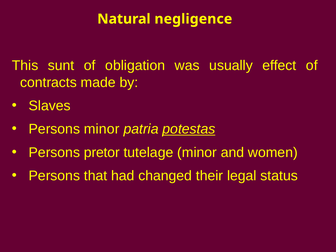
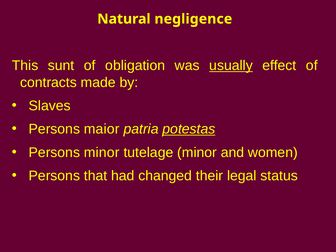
usually underline: none -> present (231, 66)
Persons minor: minor -> maior (102, 129)
Persons pretor: pretor -> minor (102, 152)
